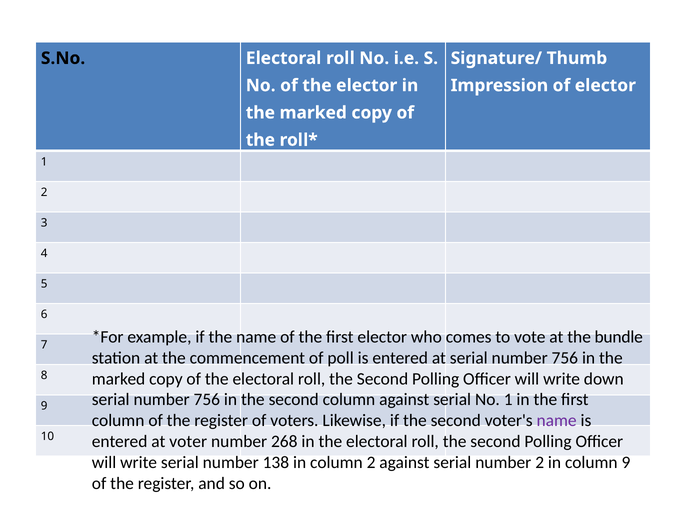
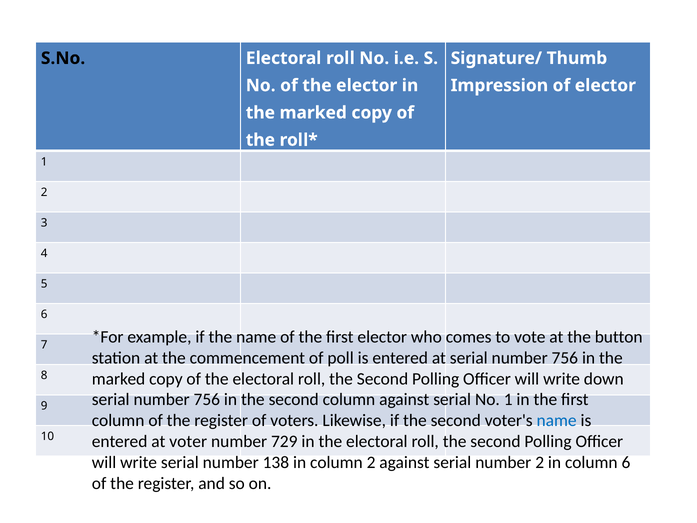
bundle: bundle -> button (619, 337)
name colour: purple -> blue (557, 420)
268: 268 -> 729 (284, 441)
column 9: 9 -> 6 (626, 462)
